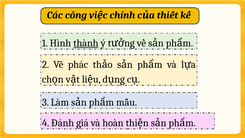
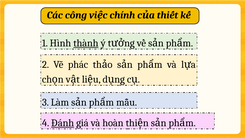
Đánh underline: none -> present (63, 123)
